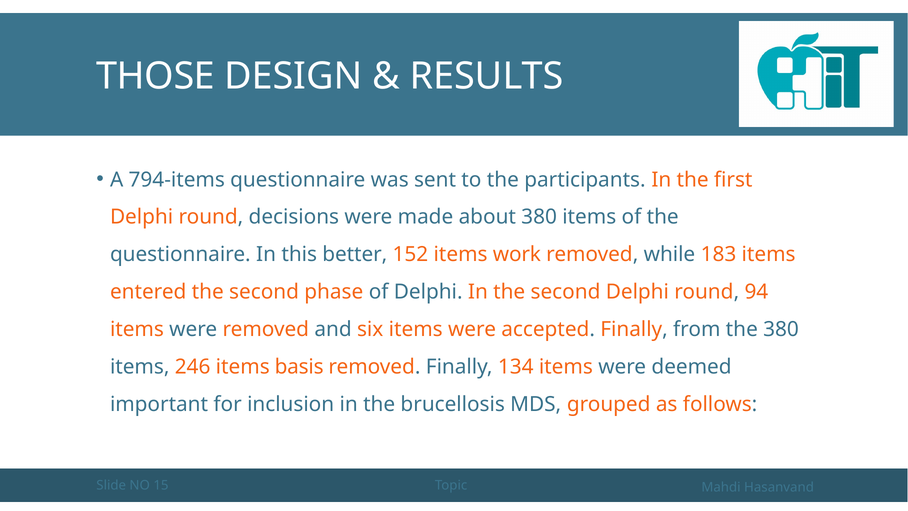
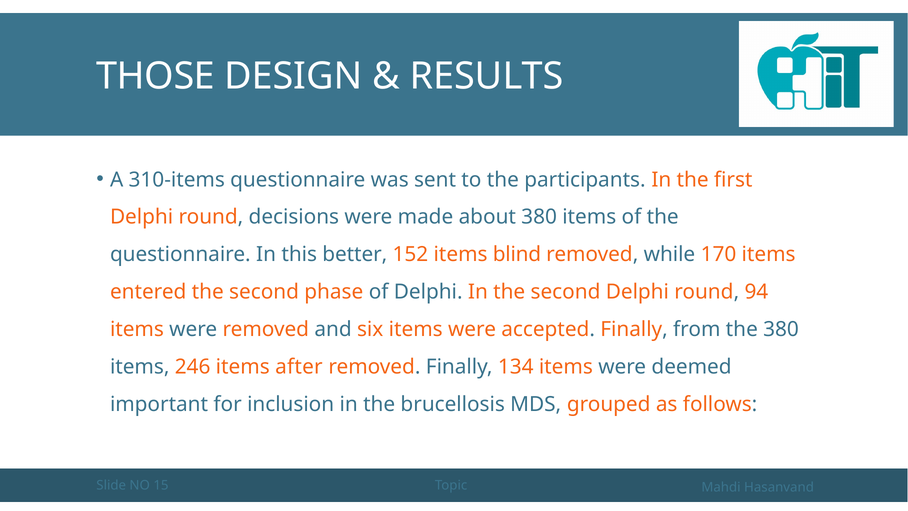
794-items: 794-items -> 310-items (177, 180)
work: work -> blind (517, 254)
183: 183 -> 170 (718, 254)
basis: basis -> after (299, 367)
